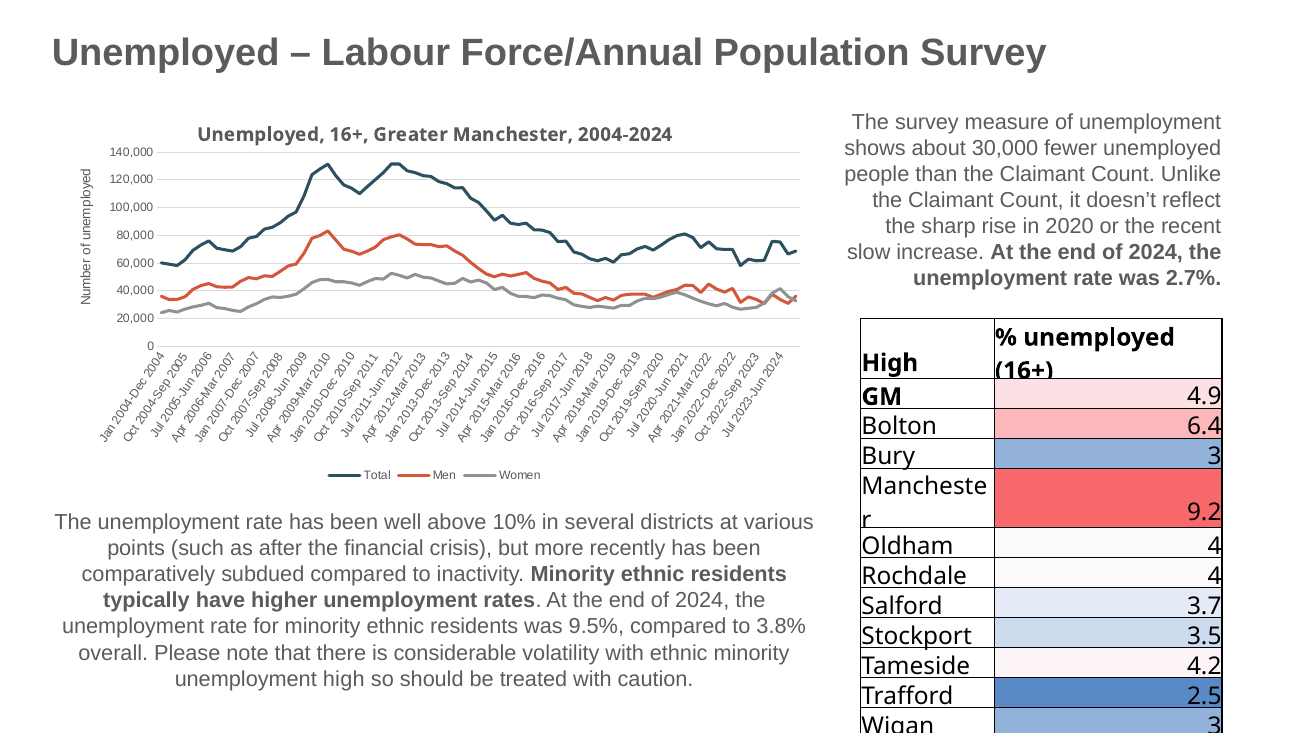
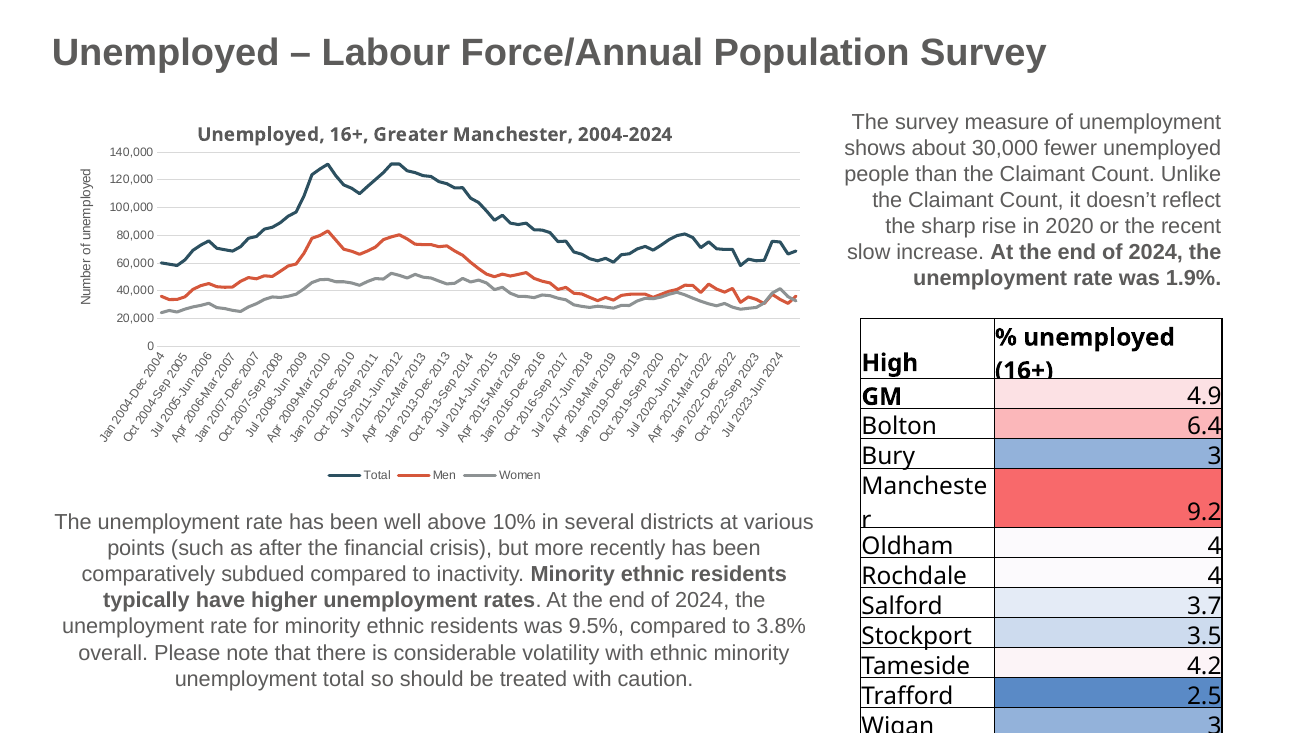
2.7%: 2.7% -> 1.9% (1194, 279)
unemployment high: high -> total (344, 679)
